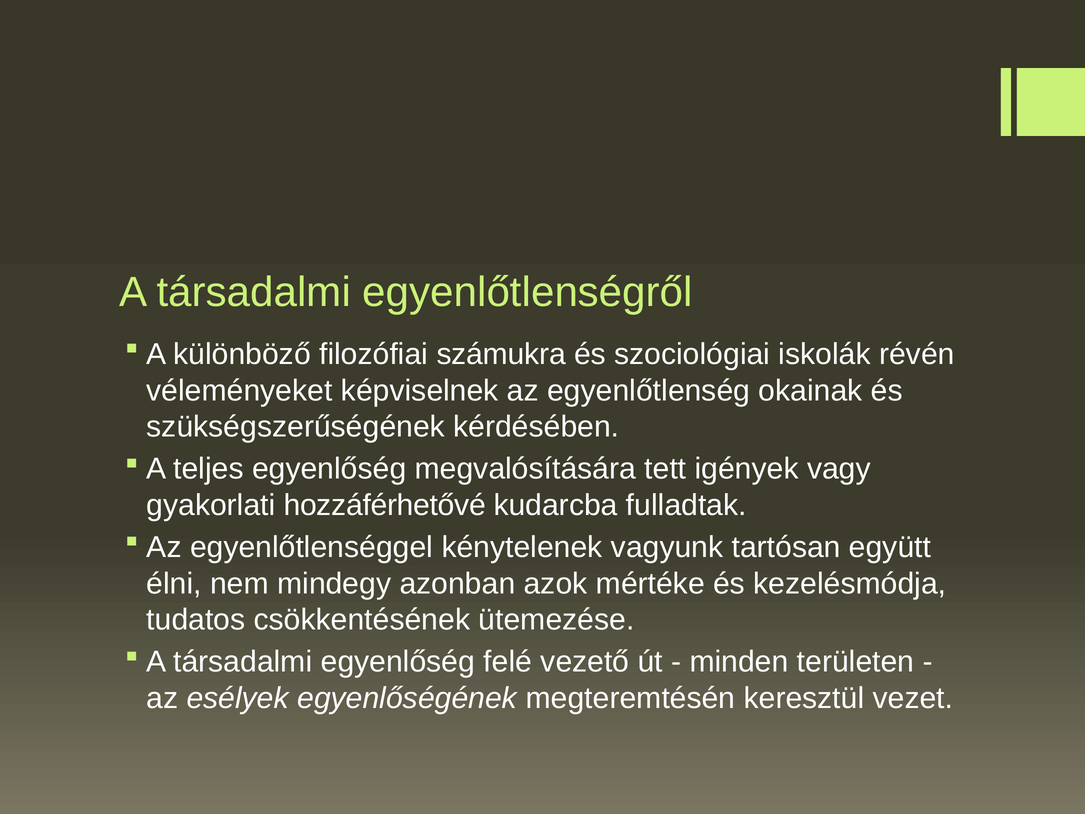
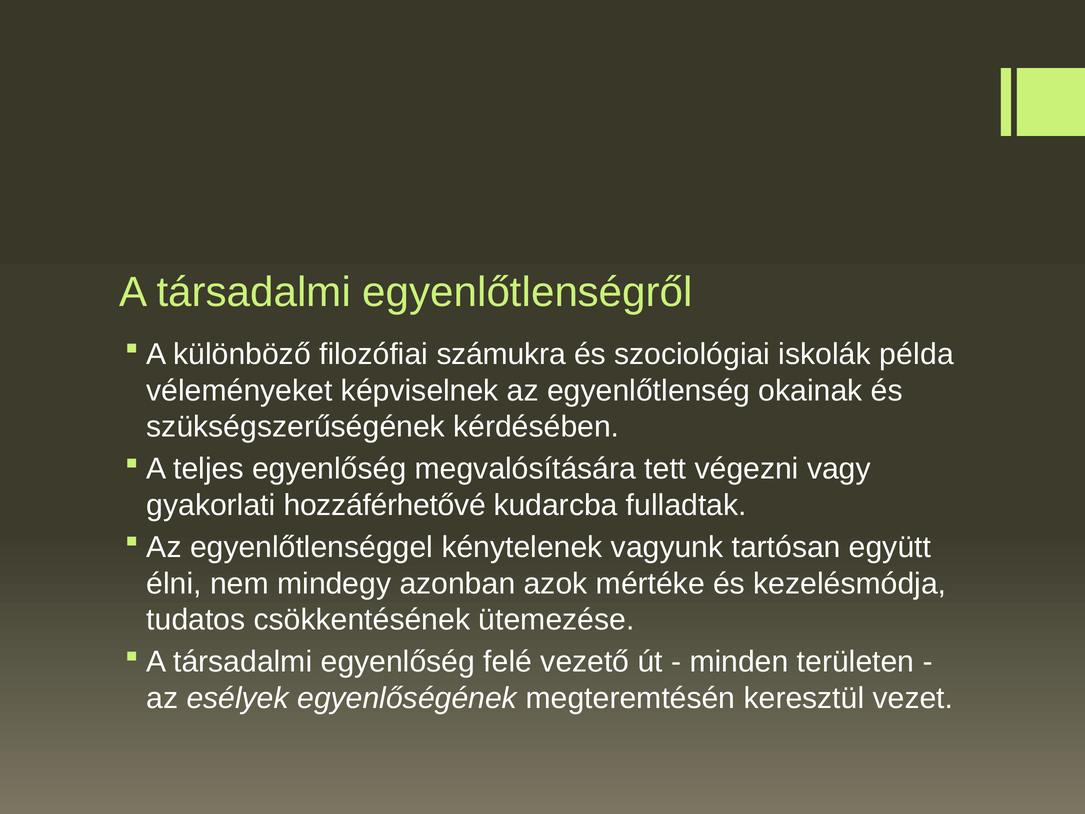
révén: révén -> példa (917, 354)
igények: igények -> végezni (747, 469)
